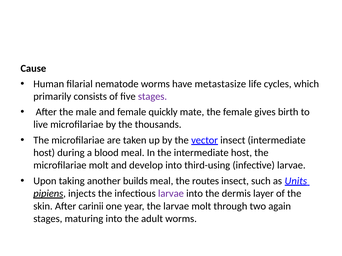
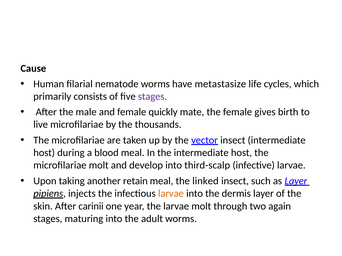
third-using: third-using -> third-scalp (207, 166)
builds: builds -> retain (135, 181)
routes: routes -> linked (205, 181)
as Units: Units -> Layer (296, 181)
larvae colour: purple -> orange (171, 194)
